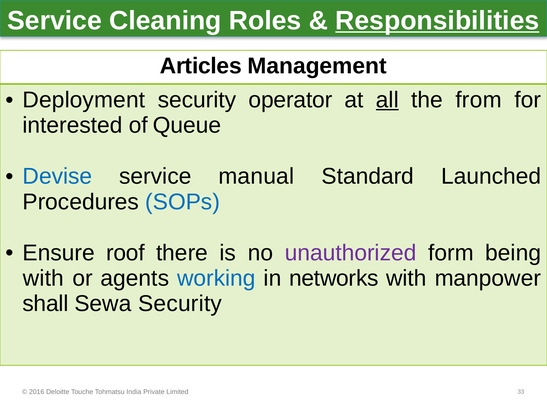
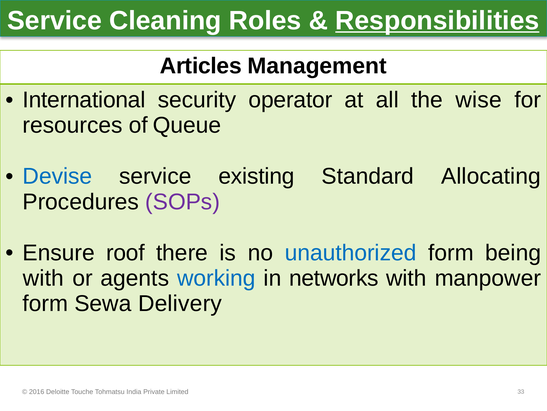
Deployment: Deployment -> International (84, 100)
all underline: present -> none (387, 100)
from: from -> wise (479, 100)
interested: interested -> resources (73, 125)
manual: manual -> existing (257, 176)
Launched: Launched -> Allocating (491, 176)
SOPs colour: blue -> purple (183, 201)
unauthorized colour: purple -> blue (351, 252)
shall: shall -> form (45, 303)
Sewa Security: Security -> Delivery (180, 303)
